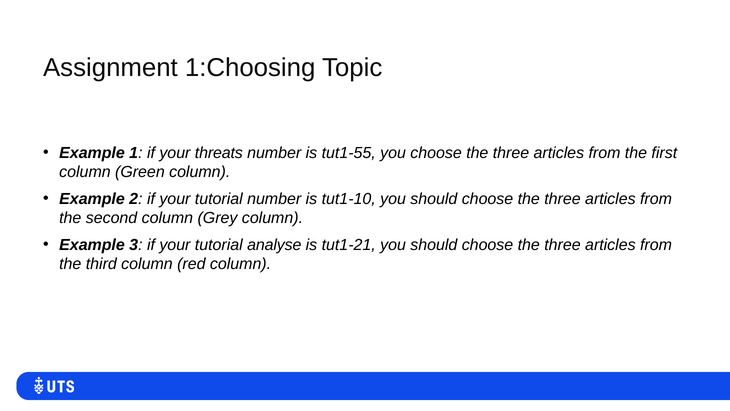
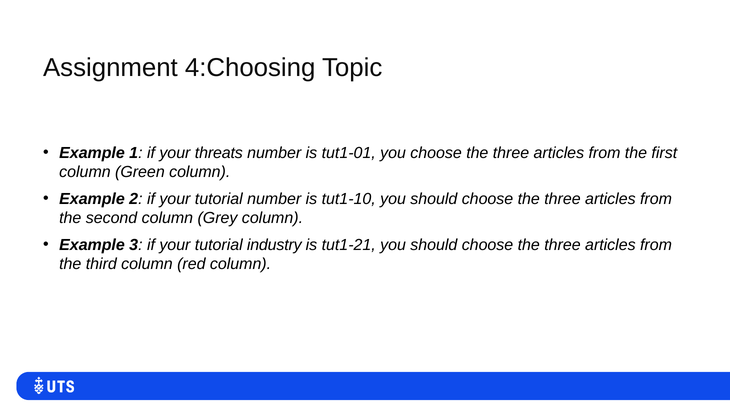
1:Choosing: 1:Choosing -> 4:Choosing (250, 68)
tut1-55: tut1-55 -> tut1-01 (349, 153)
analyse: analyse -> industry (274, 245)
